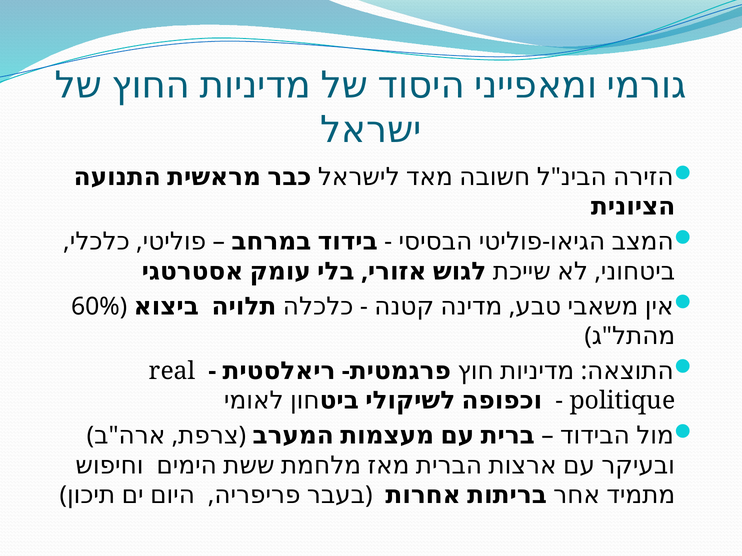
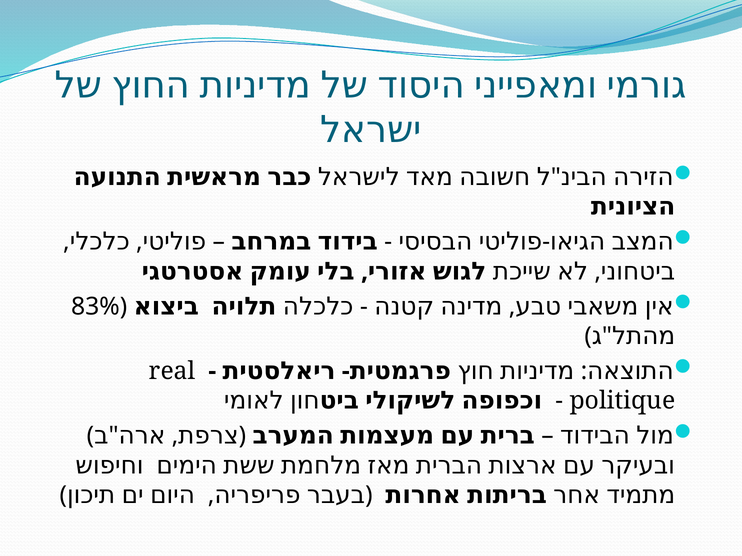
60%: 60% -> 83% (95, 307)
